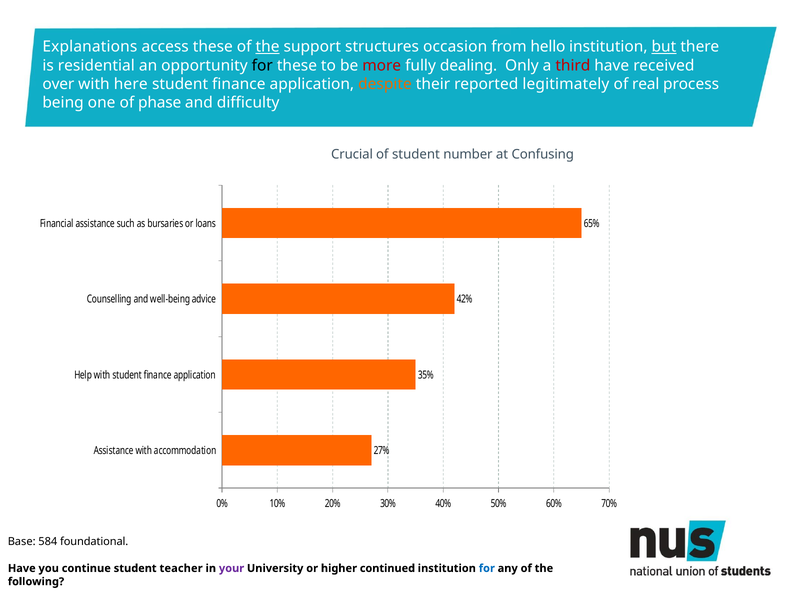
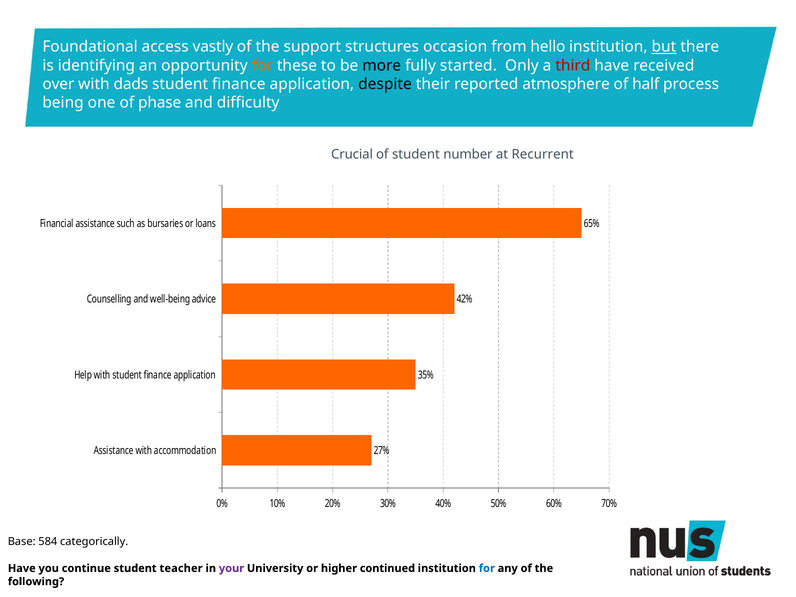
Explanations: Explanations -> Foundational (90, 47)
access these: these -> vastly (213, 47)
the underline: present -> none (268, 47)
residential: residential -> identifying (96, 65)
for colour: black -> orange (262, 65)
more colour: red -> black (382, 65)
dealing: dealing -> started (468, 65)
here: here -> dads (131, 84)
despite colour: orange -> black (385, 84)
legitimately: legitimately -> atmosphere (566, 84)
real: real -> half (646, 84)
Confusing: Confusing -> Recurrent (543, 155)
foundational: foundational -> categorically (94, 542)
